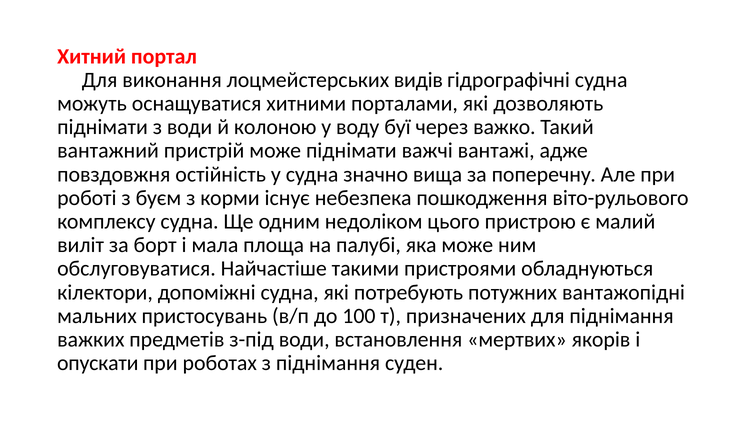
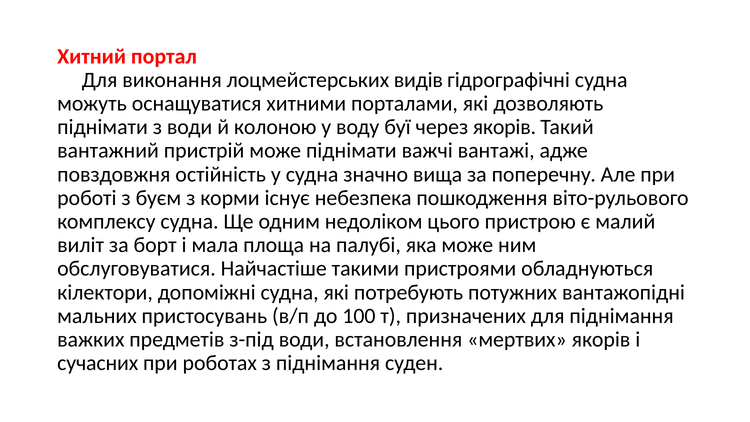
через важко: важко -> якорів (504, 127)
опускати: опускати -> сучасних (98, 363)
